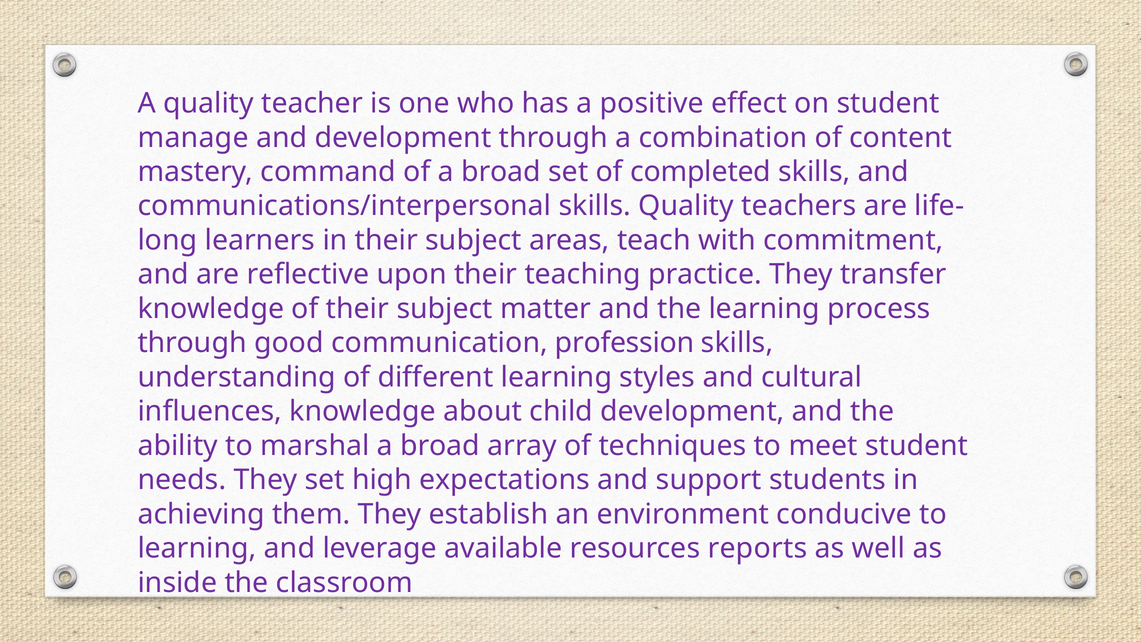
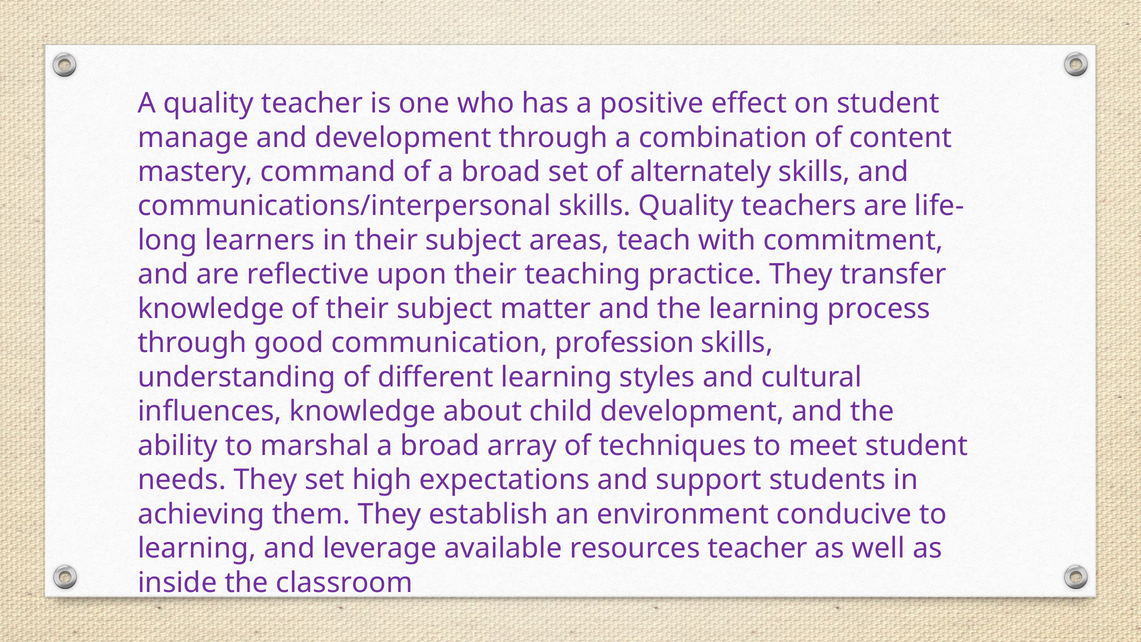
completed: completed -> alternately (701, 172)
resources reports: reports -> teacher (758, 548)
